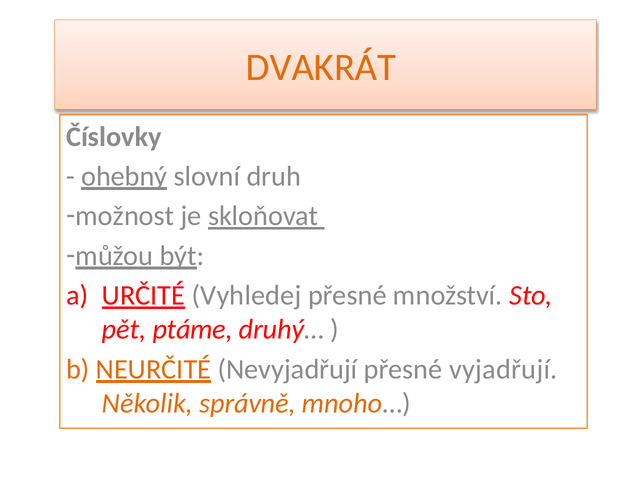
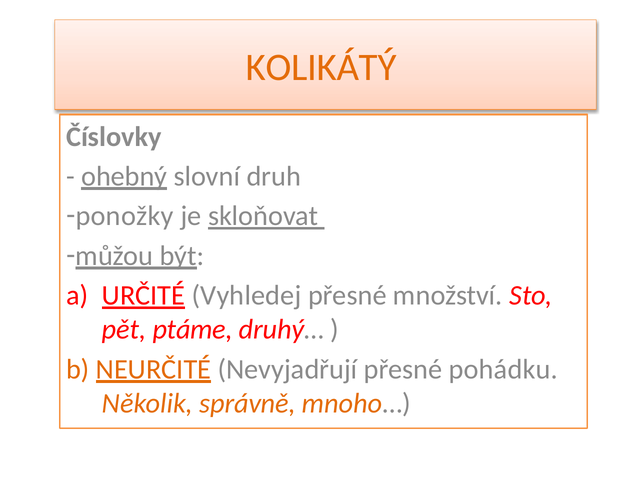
DVAKRÁT: DVAKRÁT -> KOLIKÁTÝ (321, 67)
možnost: možnost -> ponožky (125, 216)
vyjadřují: vyjadřují -> pohádku (503, 369)
